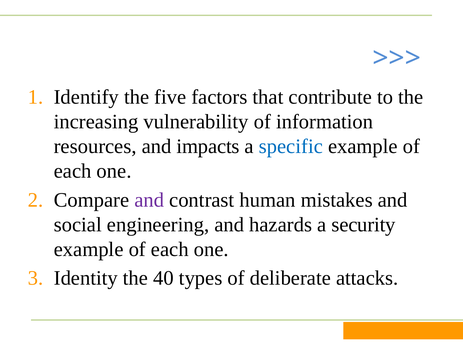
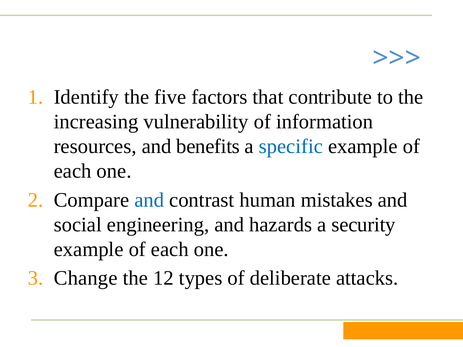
impacts: impacts -> benefits (208, 147)
and colour: purple -> blue (149, 200)
Identity: Identity -> Change (86, 278)
40: 40 -> 12 (164, 278)
